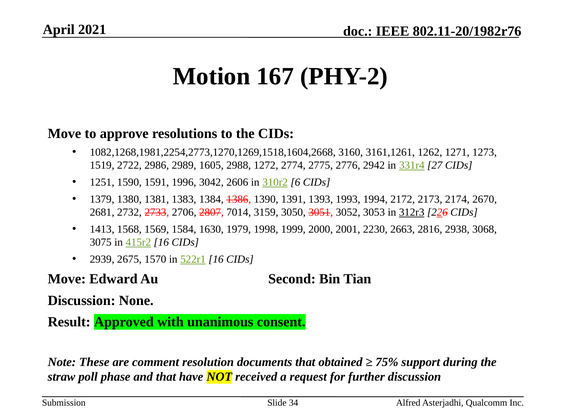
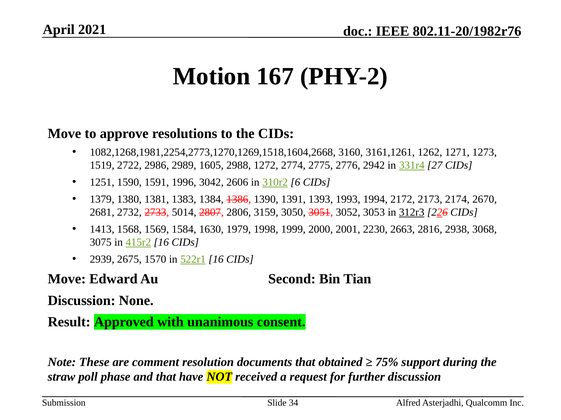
2706: 2706 -> 5014 (184, 213)
7014: 7014 -> 2806 (239, 213)
